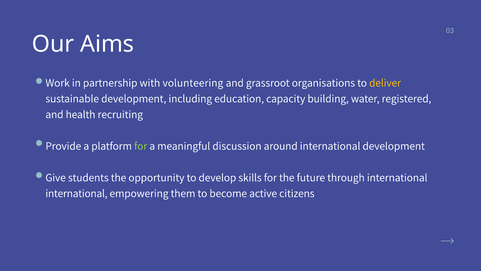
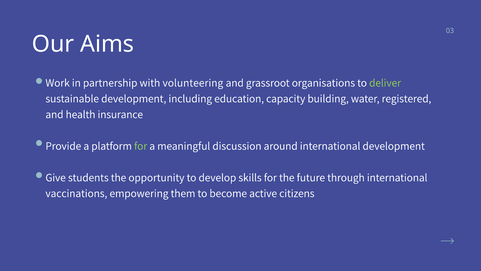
deliver colour: yellow -> light green (385, 83)
recruiting: recruiting -> insurance (120, 114)
international: international -> vaccinations (76, 193)
